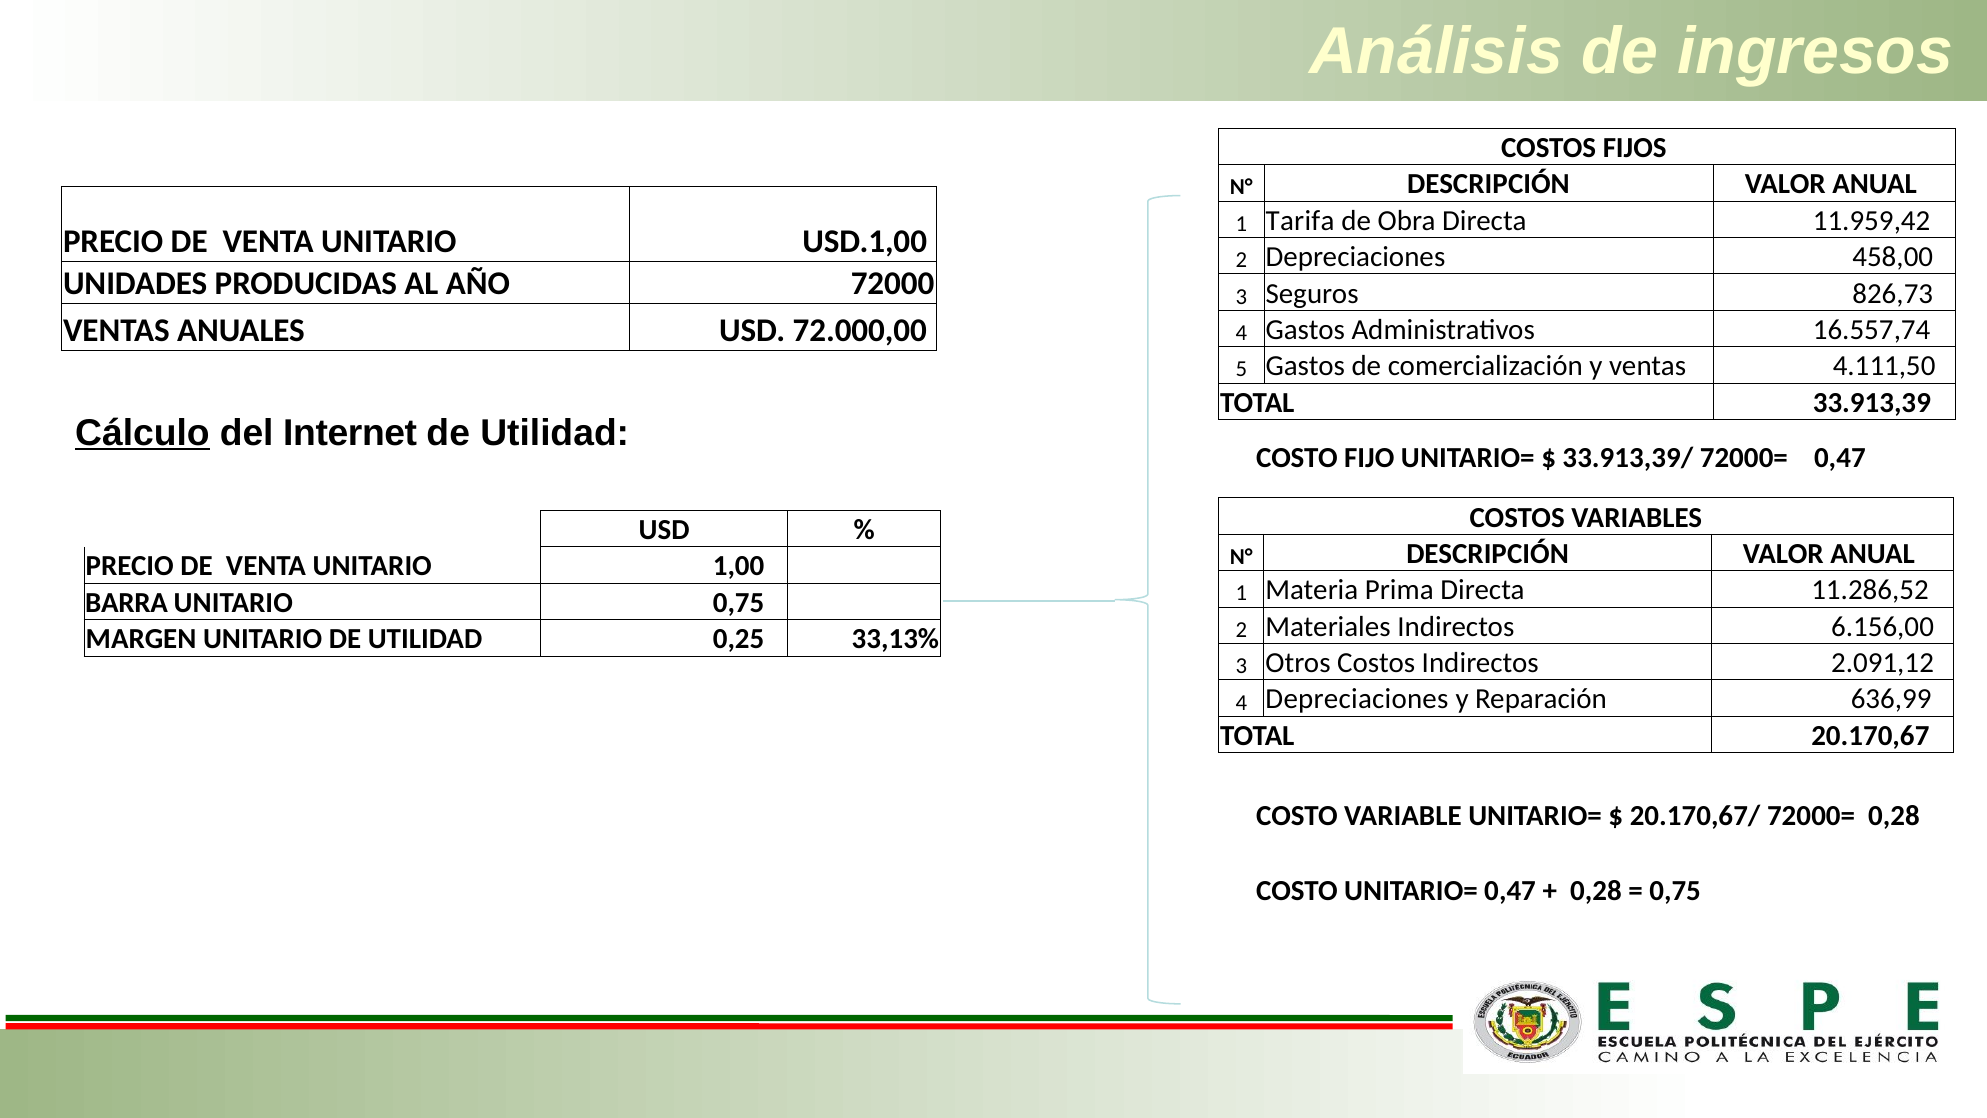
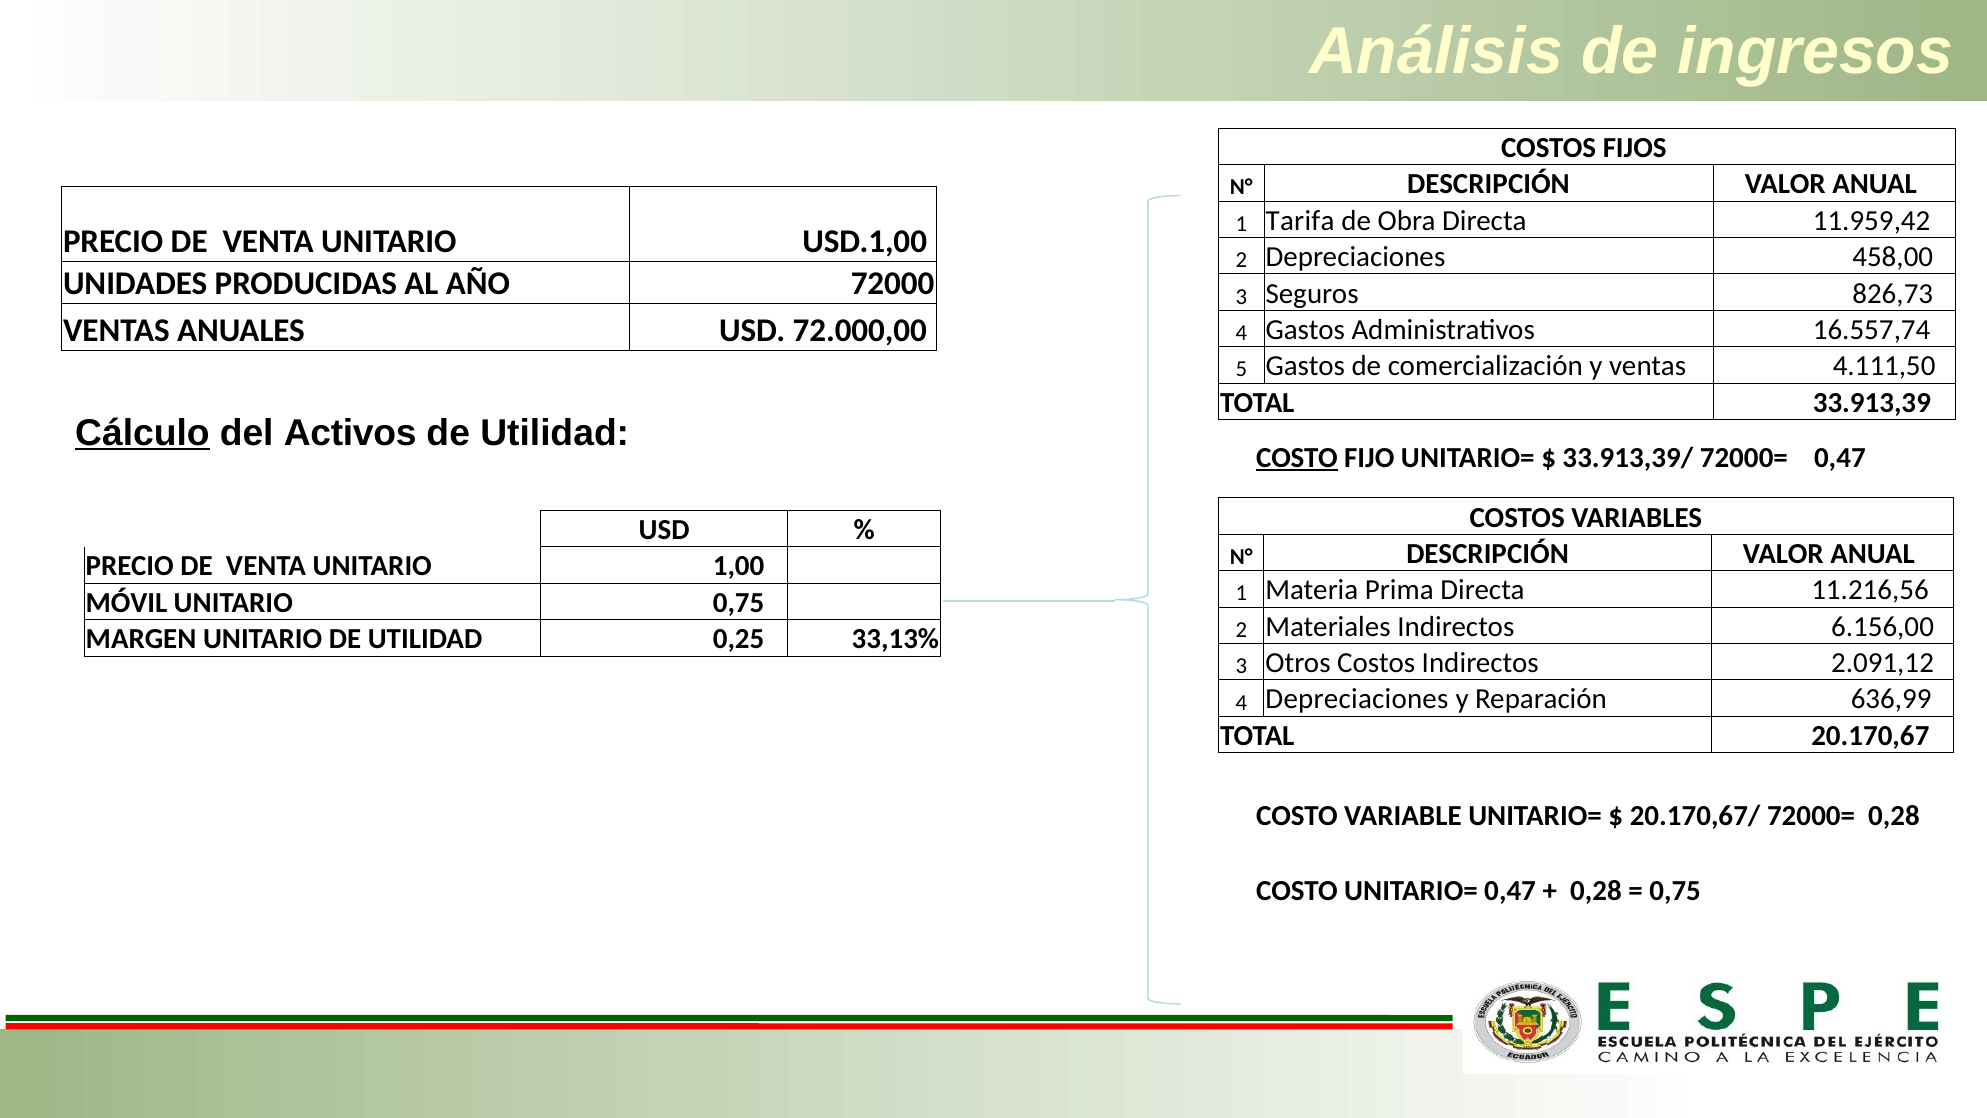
Internet: Internet -> Activos (350, 433)
COSTO underline: none -> present (1297, 457)
11.286,52: 11.286,52 -> 11.216,56 (1870, 590)
BARRA: BARRA -> MÓVIL (126, 603)
